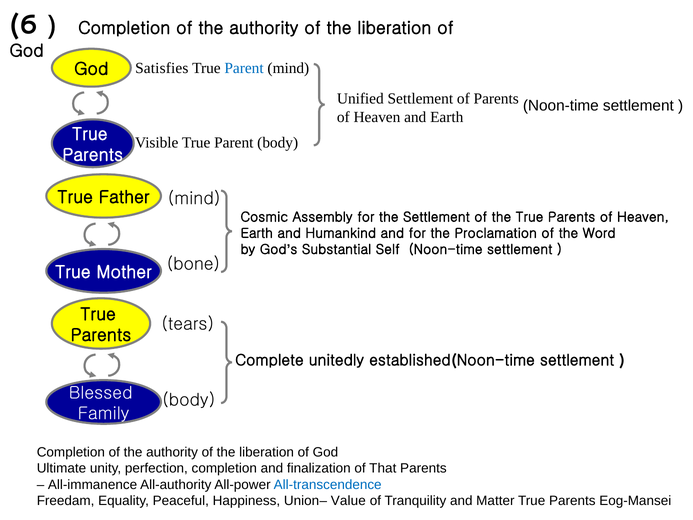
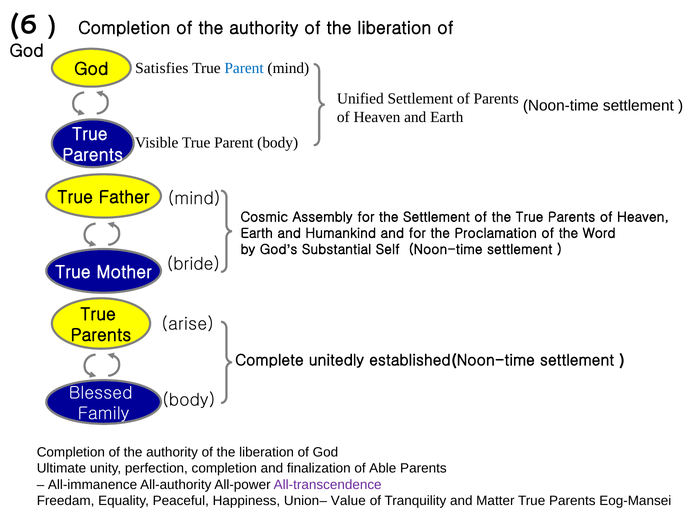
bone: bone -> bride (193, 264)
tears: tears -> arise (188, 324)
That: That -> Able (383, 468)
All-transcendence colour: blue -> purple (328, 484)
